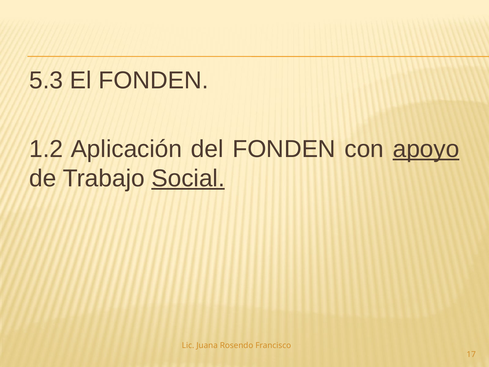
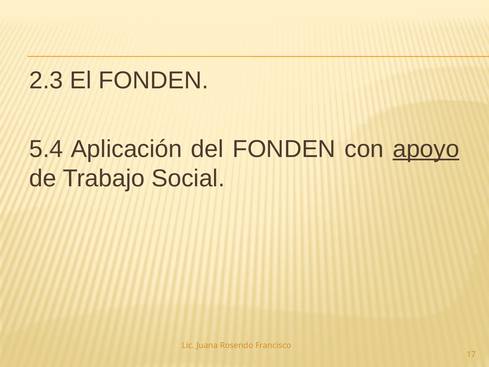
5.3: 5.3 -> 2.3 (46, 80)
1.2: 1.2 -> 5.4 (46, 149)
Social underline: present -> none (188, 178)
